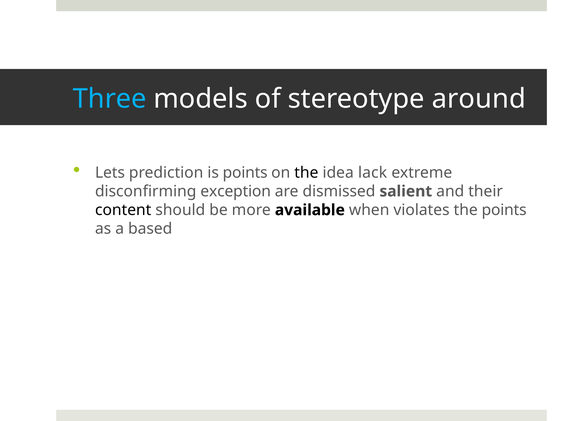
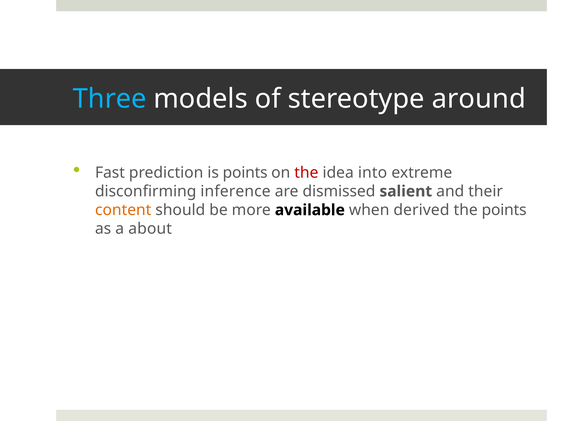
Lets: Lets -> Fast (110, 172)
the colour: black -> red (306, 172)
lack: lack -> into (373, 172)
exception: exception -> inference (236, 191)
content colour: black -> orange (123, 210)
violates: violates -> derived (421, 210)
based: based -> about (150, 229)
